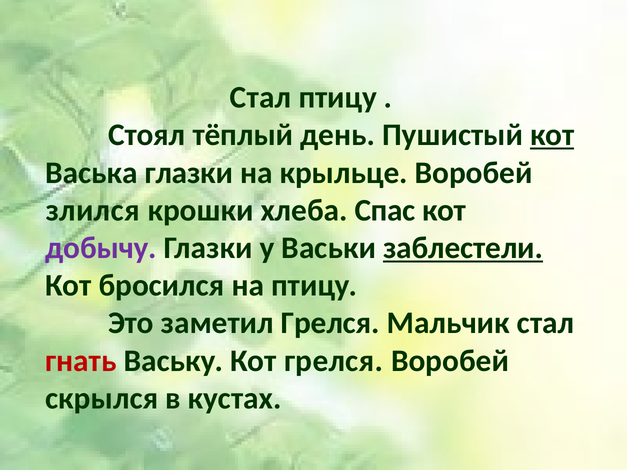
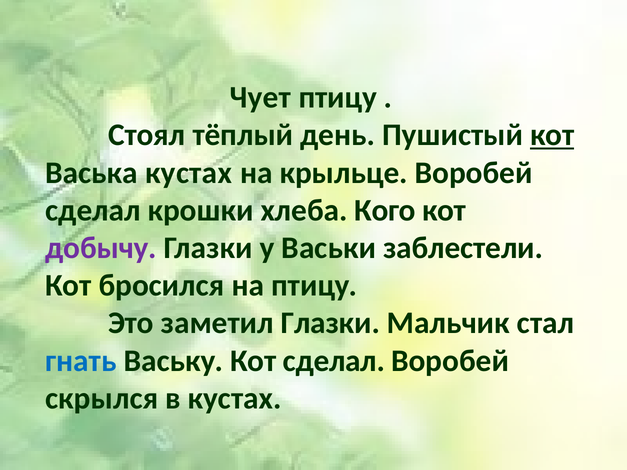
Стал: Стал -> Чует (260, 98)
Васька глазки: глазки -> кустах (189, 173)
злился: злился -> сделал (93, 210)
Спас: Спас -> Кого (385, 210)
заблестели underline: present -> none (463, 248)
заметил Грелся: Грелся -> Глазки (330, 323)
гнать colour: red -> blue (81, 361)
Кот грелся: грелся -> сделал (334, 361)
